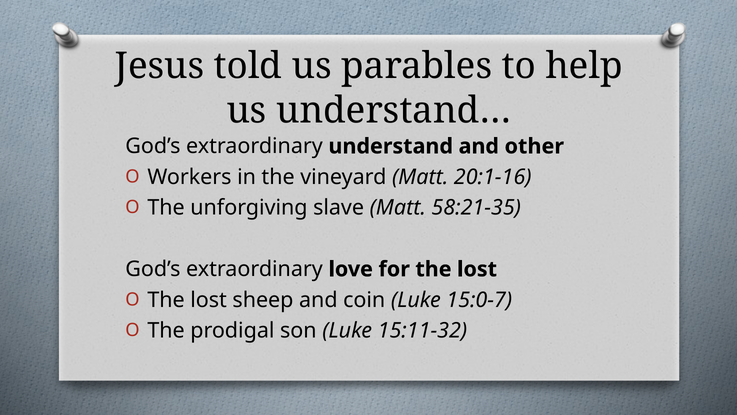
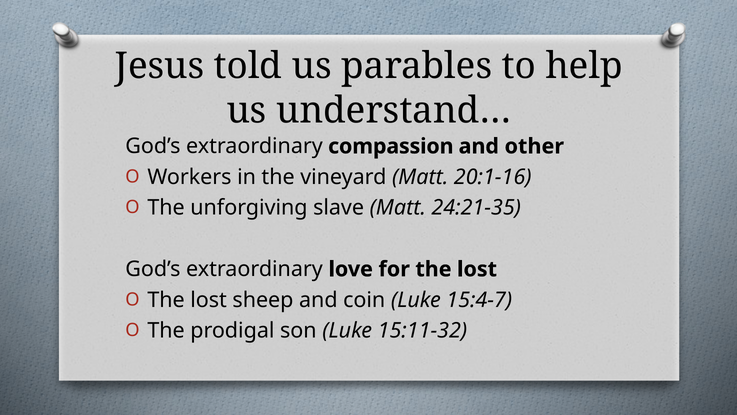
understand: understand -> compassion (391, 146)
58:21-35: 58:21-35 -> 24:21-35 (476, 208)
15:0-7: 15:0-7 -> 15:4-7 (479, 300)
